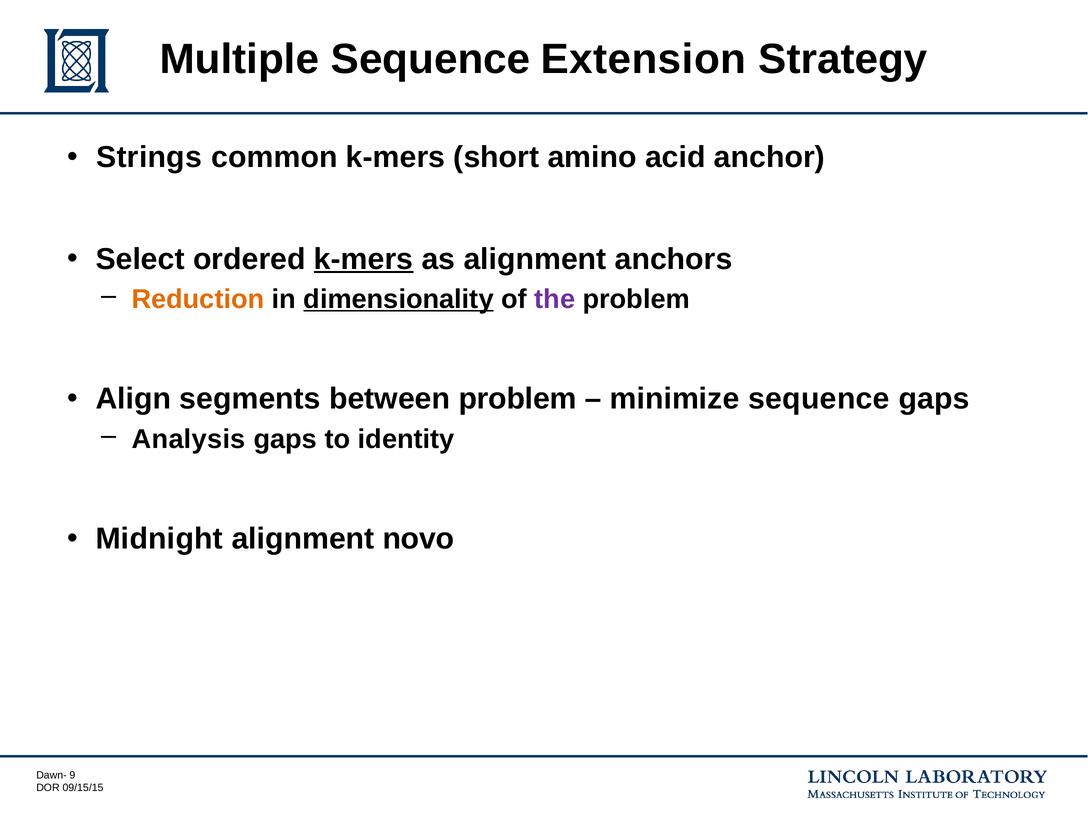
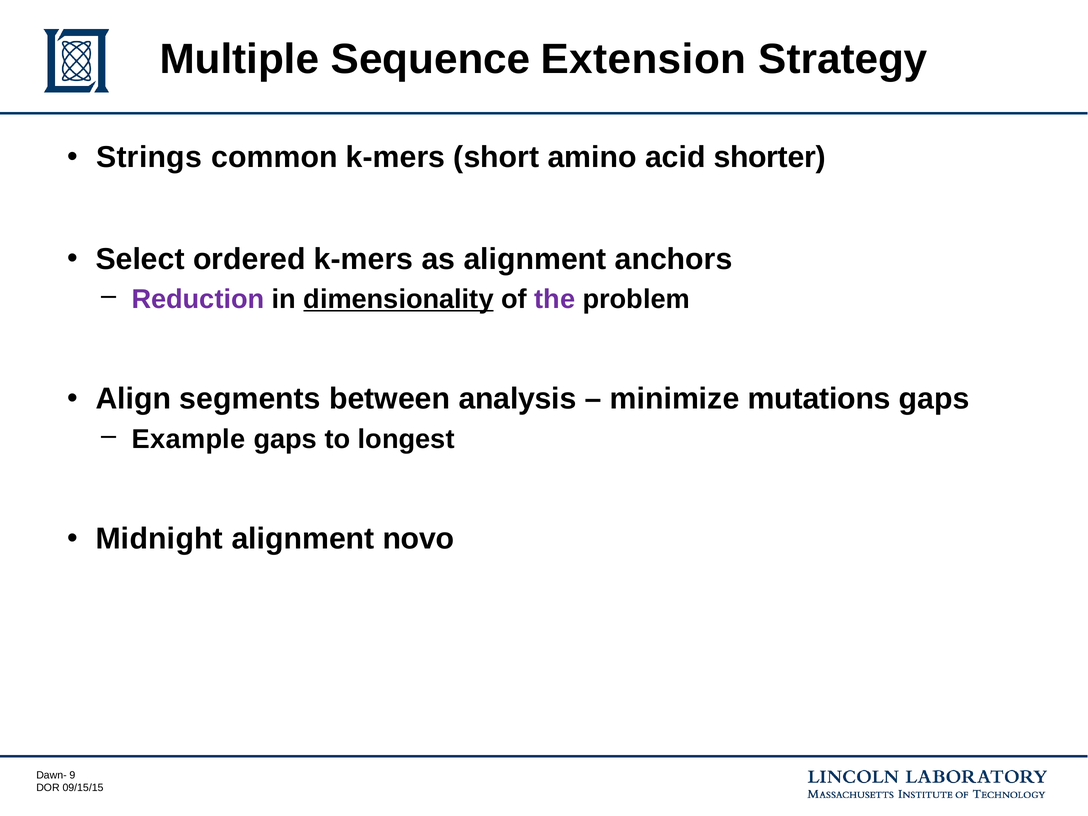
anchor: anchor -> shorter (770, 158)
k-mers underline: present -> none (364, 259)
Reduction colour: orange -> purple (198, 299)
between problem: problem -> analysis (518, 399)
minimize sequence: sequence -> mutations (819, 399)
Analysis: Analysis -> Example (189, 439)
identity: identity -> longest (406, 439)
